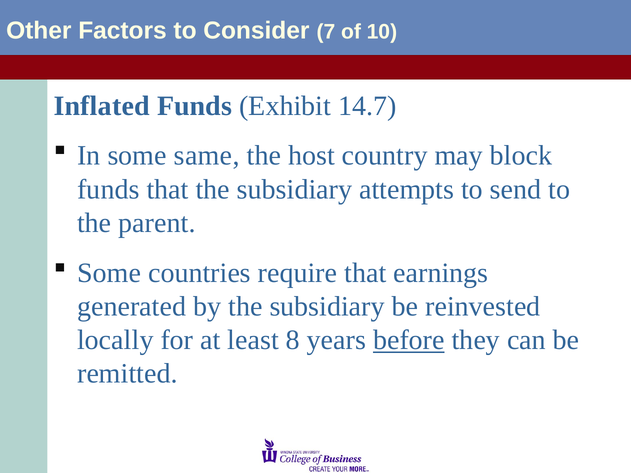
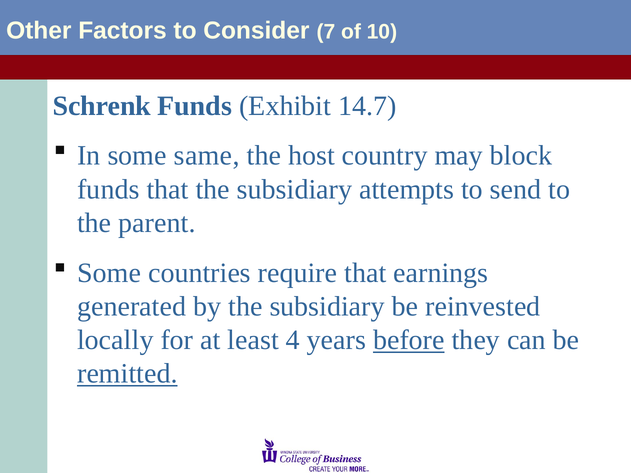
Inflated: Inflated -> Schrenk (102, 106)
8: 8 -> 4 (293, 340)
remitted underline: none -> present (127, 374)
